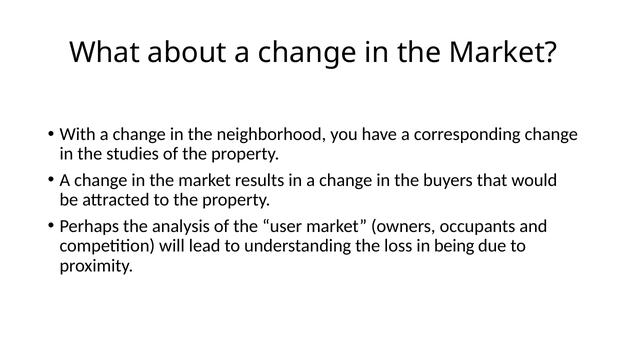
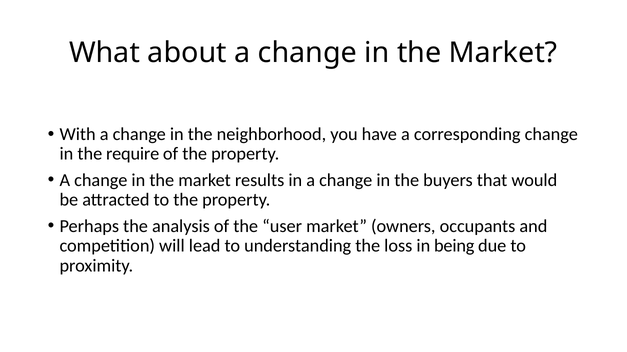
studies: studies -> require (133, 154)
